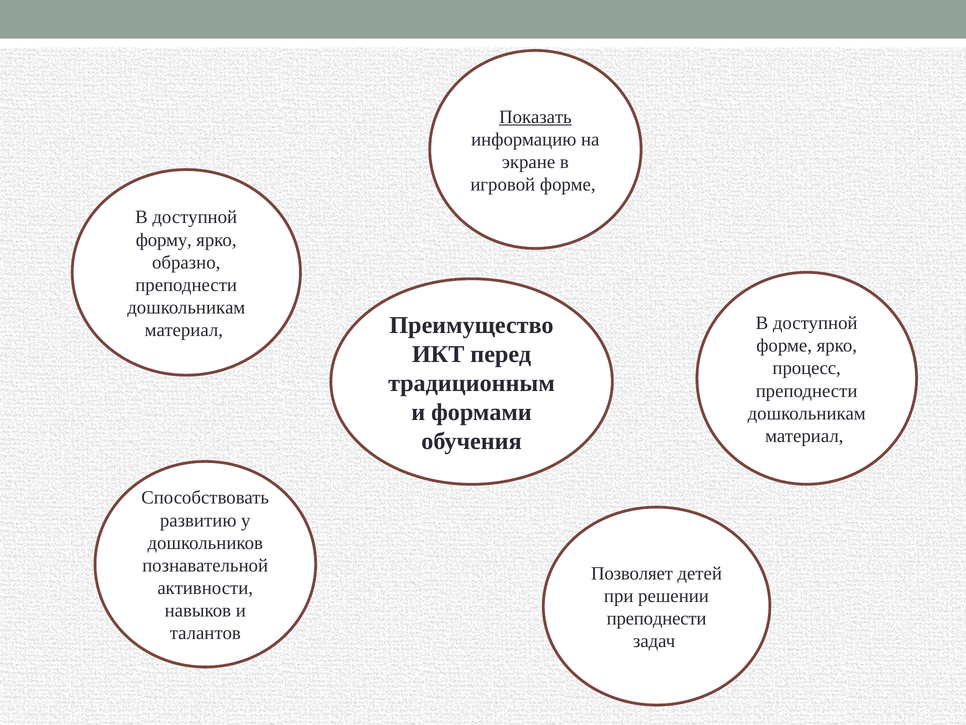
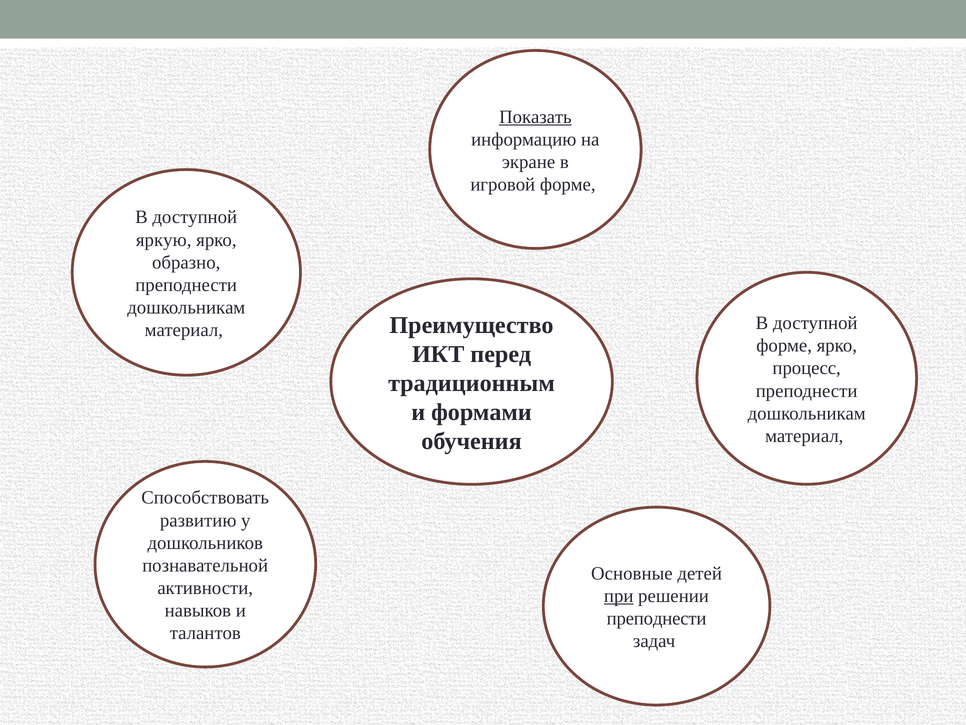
форму: форму -> яркую (164, 240)
Позволяет: Позволяет -> Основные (632, 573)
при underline: none -> present (619, 596)
